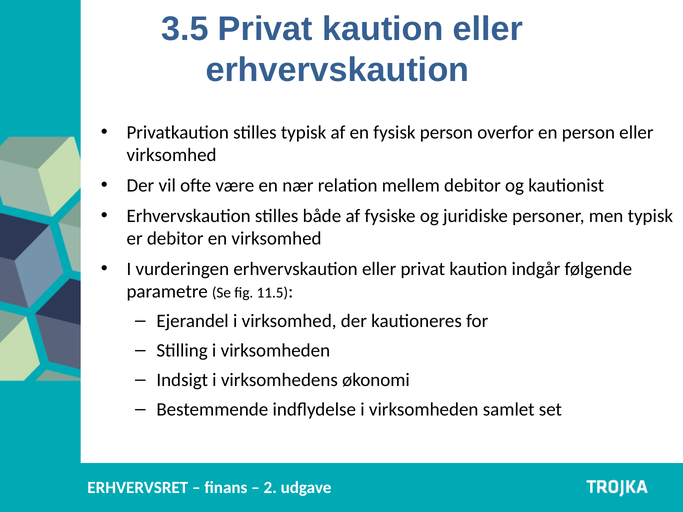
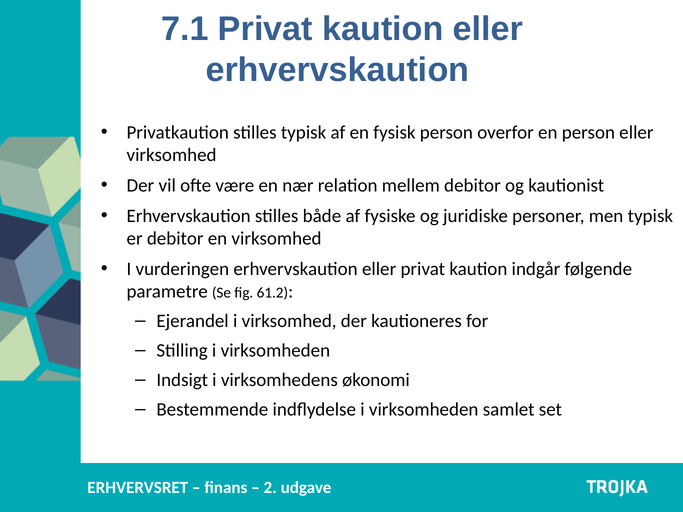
3.5: 3.5 -> 7.1 (185, 29)
11.5: 11.5 -> 61.2 (272, 293)
